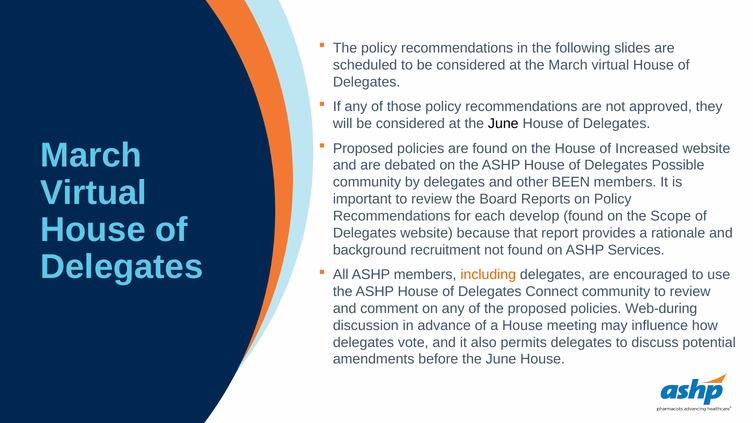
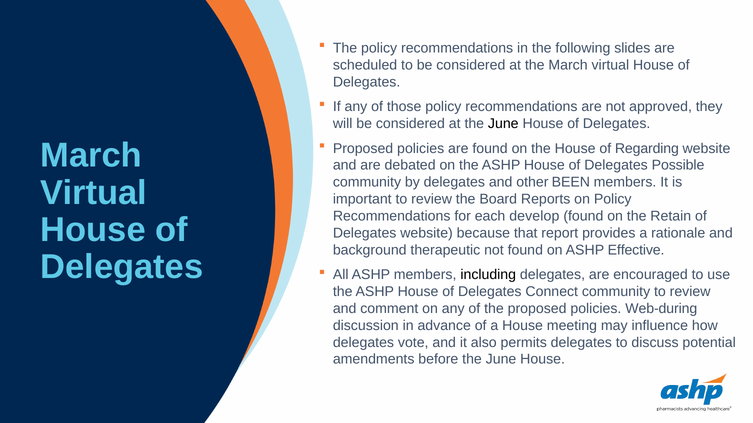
Increased: Increased -> Regarding (647, 149)
Scope: Scope -> Retain (671, 216)
recruitment: recruitment -> therapeutic (445, 250)
Services: Services -> Effective (636, 250)
including colour: orange -> black (488, 275)
